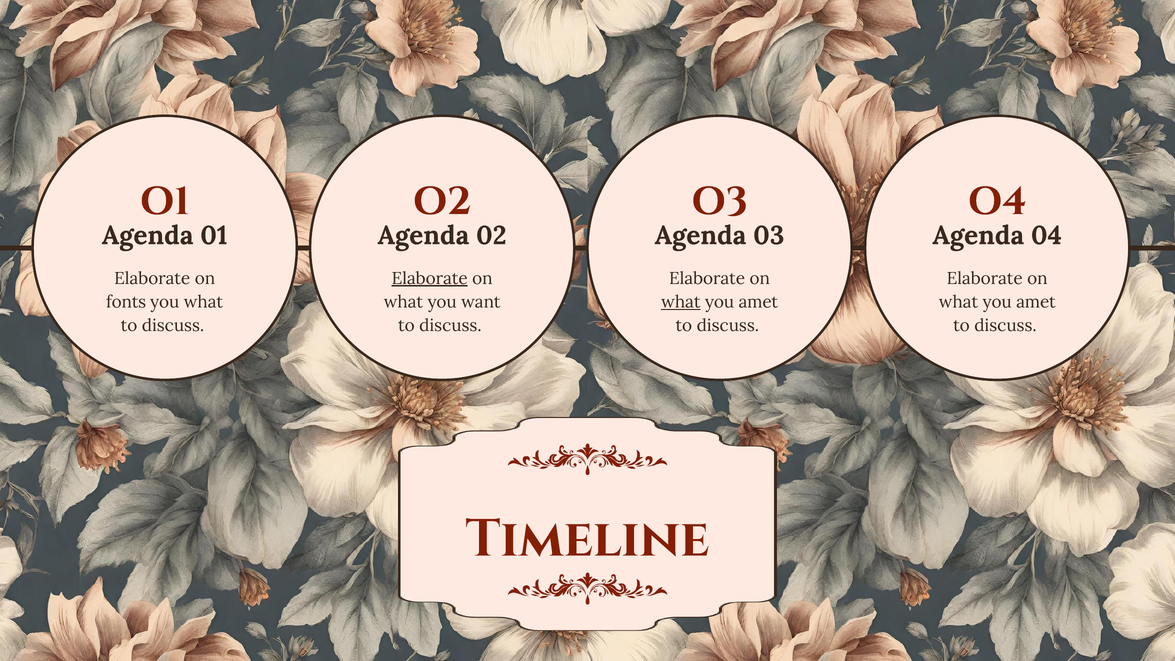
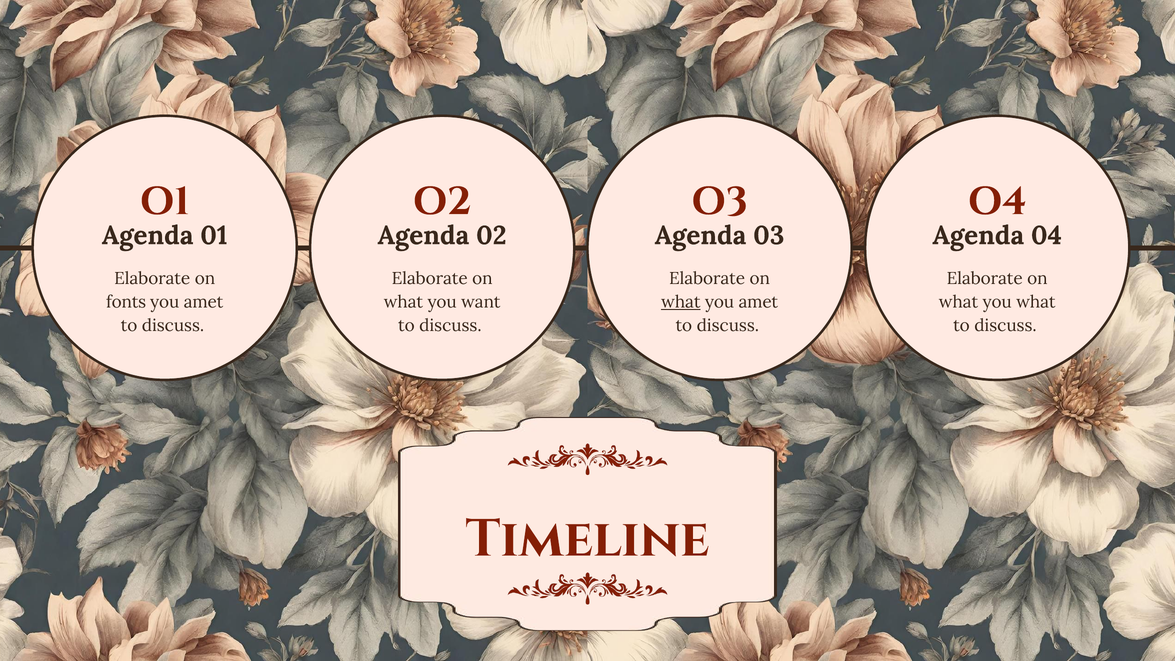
Elaborate underline: present -> none (430, 278)
what: what -> amet (203, 302)
amet: amet -> what (1036, 302)
